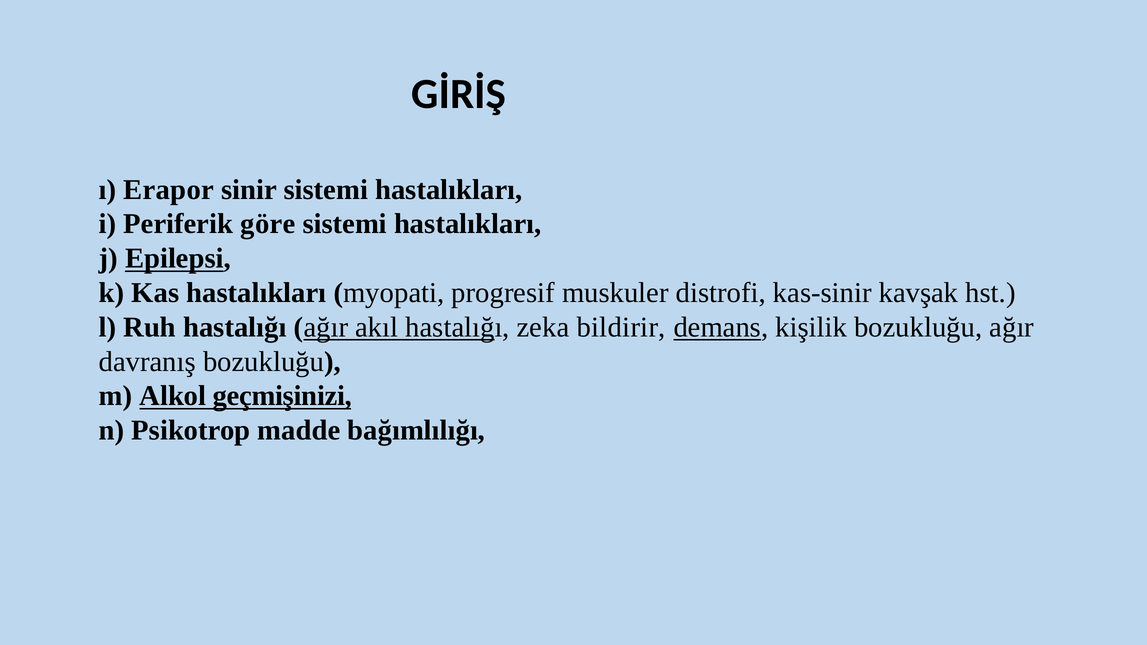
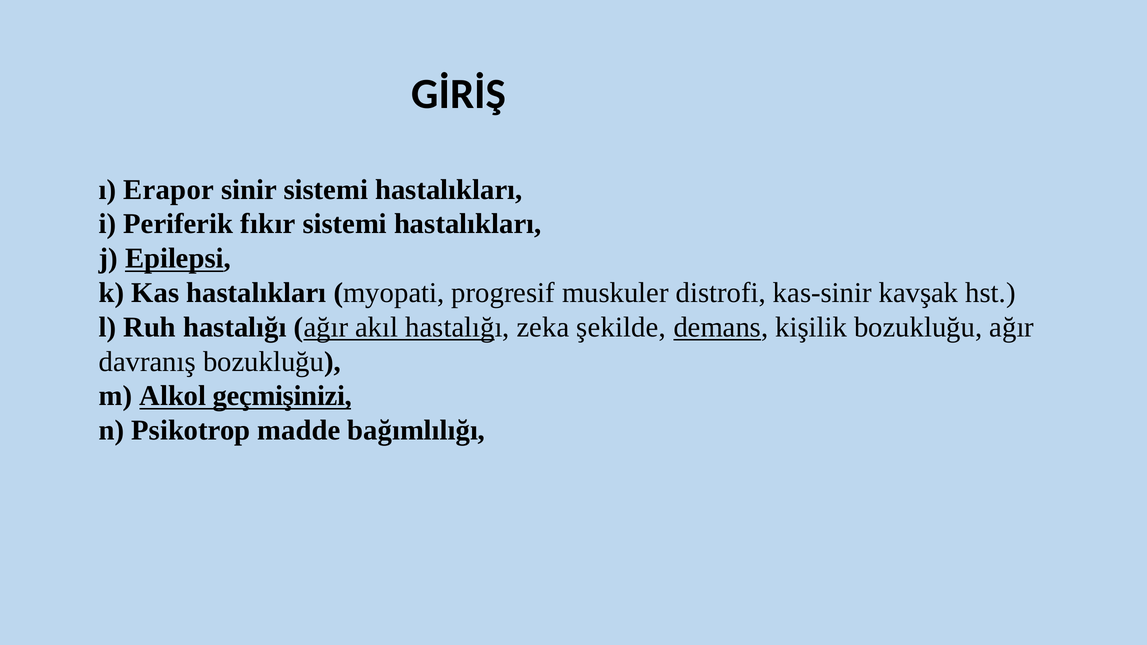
göre: göre -> fıkır (268, 224)
bildirir: bildirir -> şekilde (621, 327)
